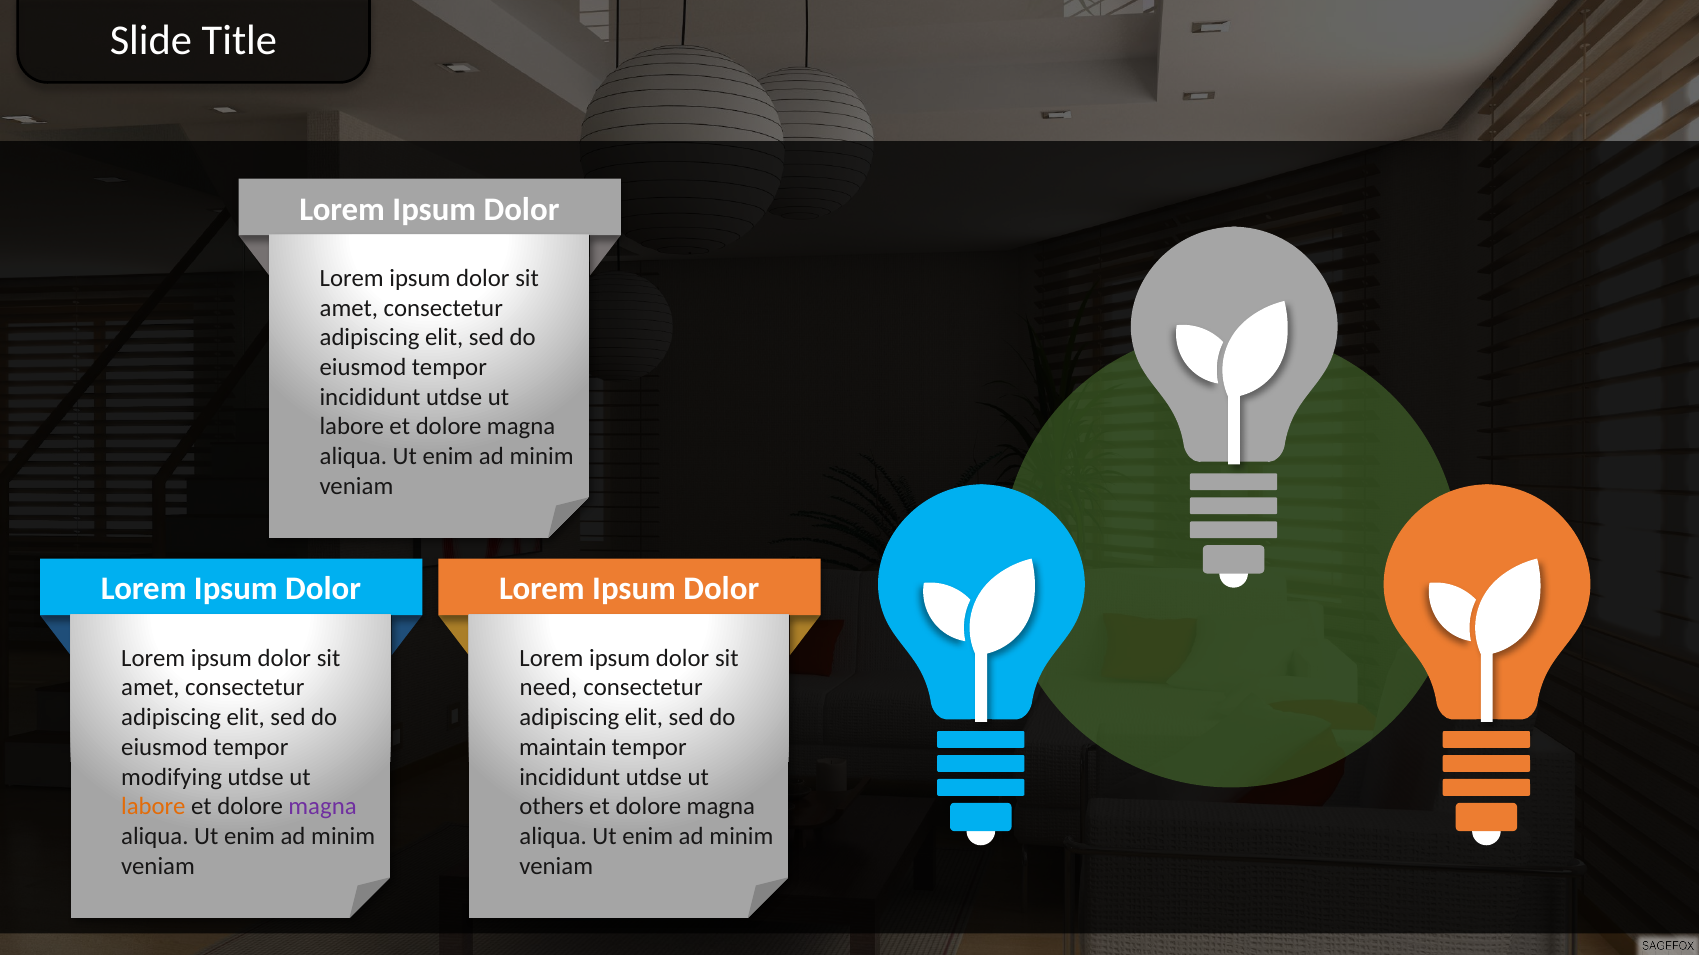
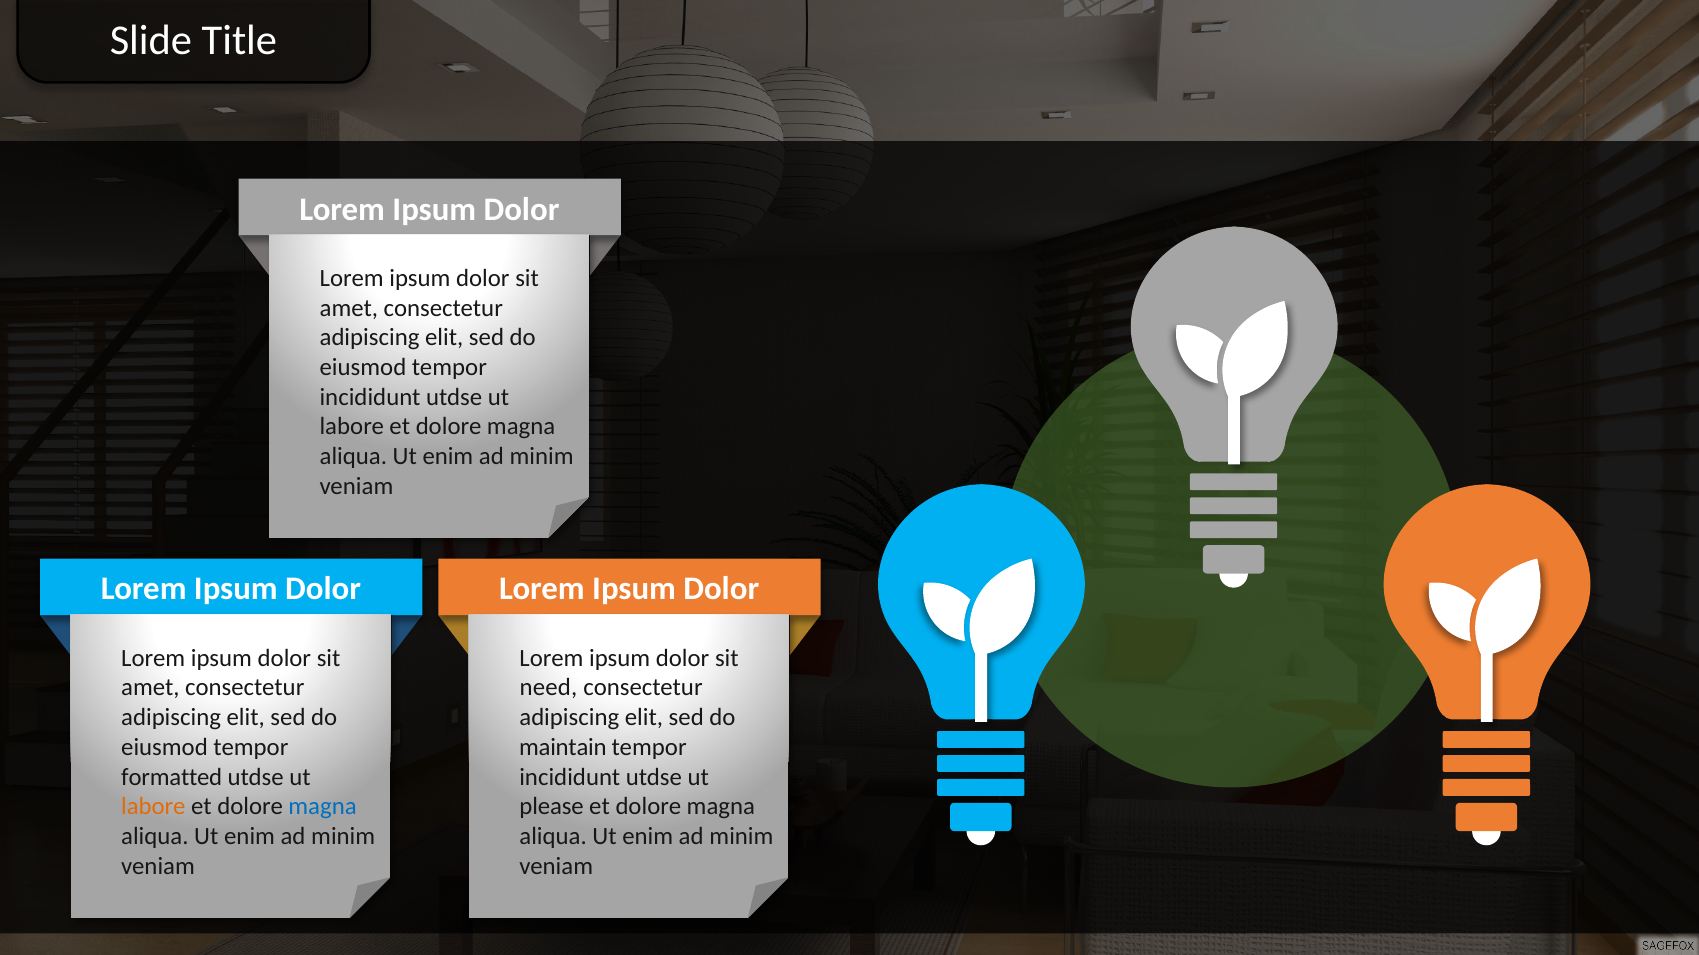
modifying: modifying -> formatted (172, 778)
magna colour: purple -> blue (323, 807)
others: others -> please (552, 807)
